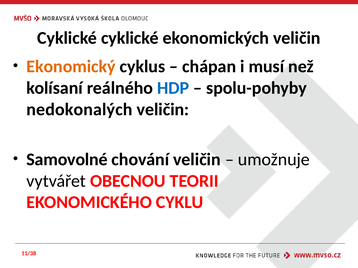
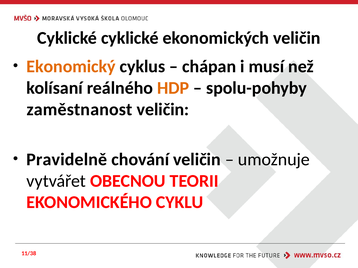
HDP colour: blue -> orange (173, 88)
nedokonalých: nedokonalých -> zaměstnanost (79, 110)
Samovolné: Samovolné -> Pravidelně (67, 160)
